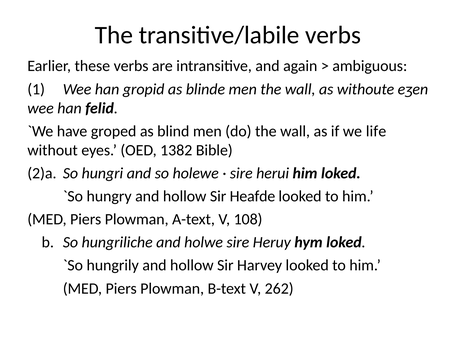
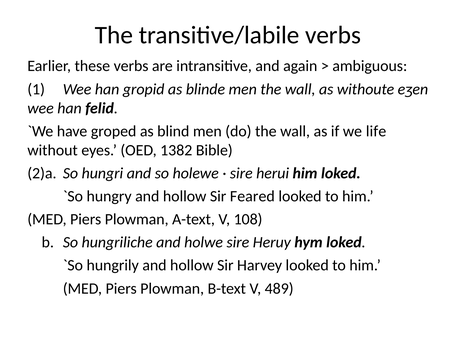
Heafde: Heafde -> Feared (252, 196)
262: 262 -> 489 (279, 288)
